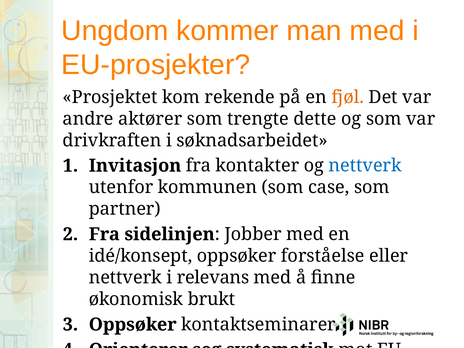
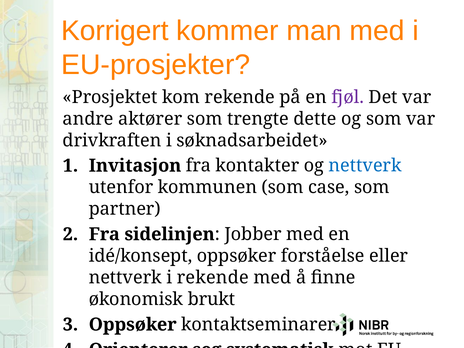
Ungdom: Ungdom -> Korrigert (115, 31)
fjøl colour: orange -> purple (348, 97)
i relevans: relevans -> rekende (213, 278)
